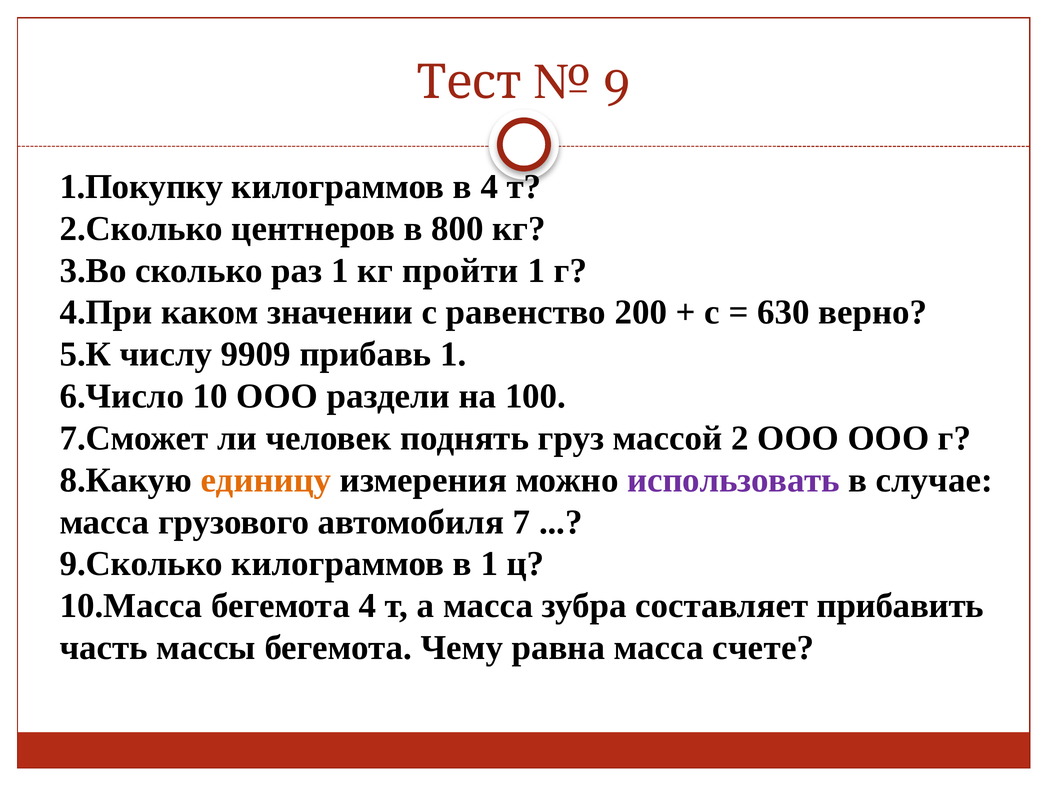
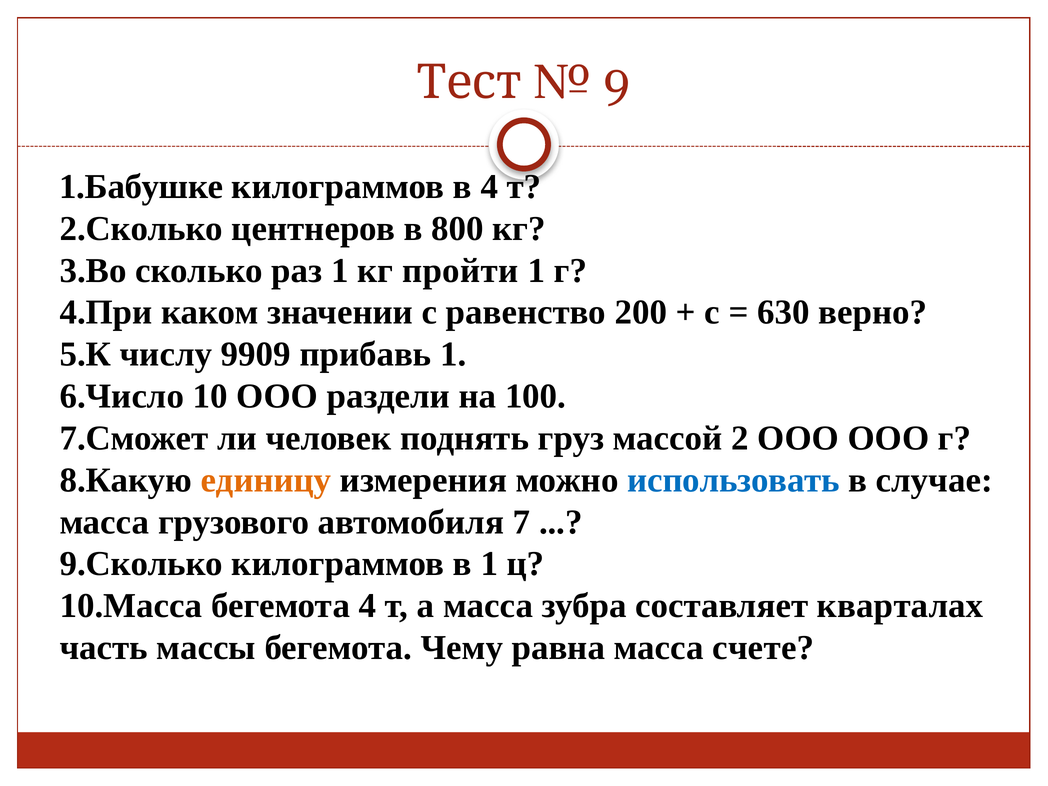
1.Покупку: 1.Покупку -> 1.Бабушке (141, 187)
использовать colour: purple -> blue (734, 480)
прибавить: прибавить -> кварталах (900, 606)
